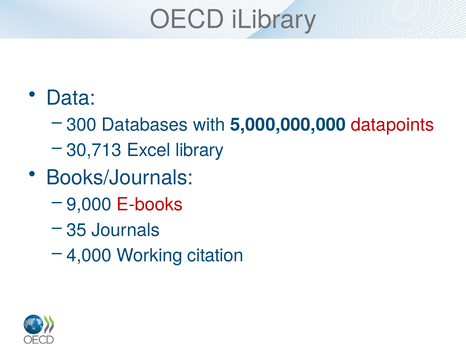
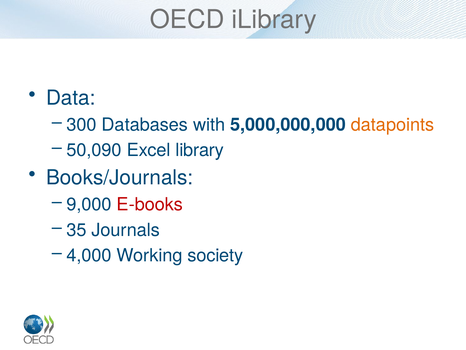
datapoints colour: red -> orange (393, 125)
30,713: 30,713 -> 50,090 (94, 150)
citation: citation -> society (215, 255)
